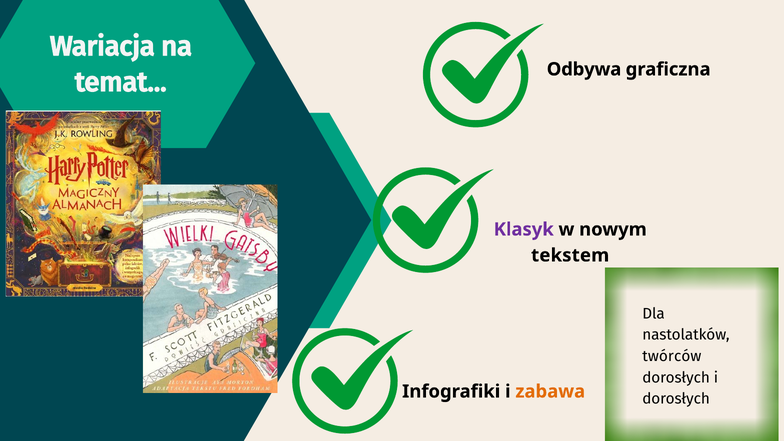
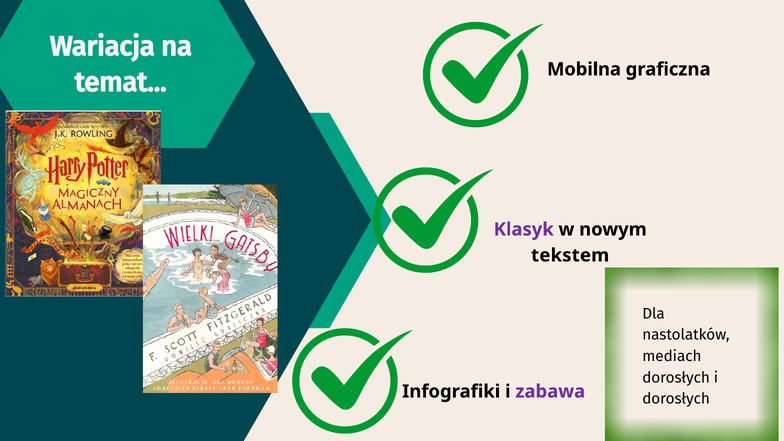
Odbywa: Odbywa -> Mobilna (584, 69)
twórców: twórców -> mediach (672, 356)
zabawa colour: orange -> purple (550, 391)
